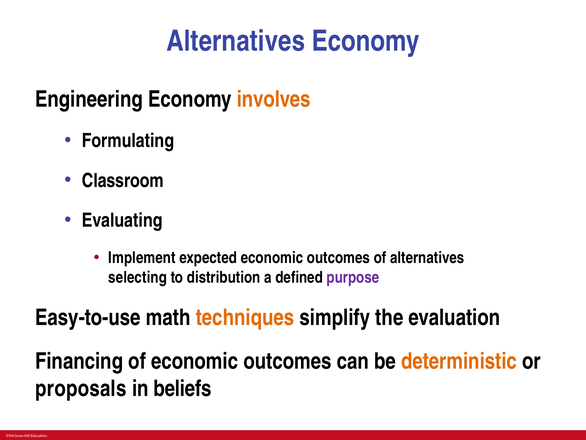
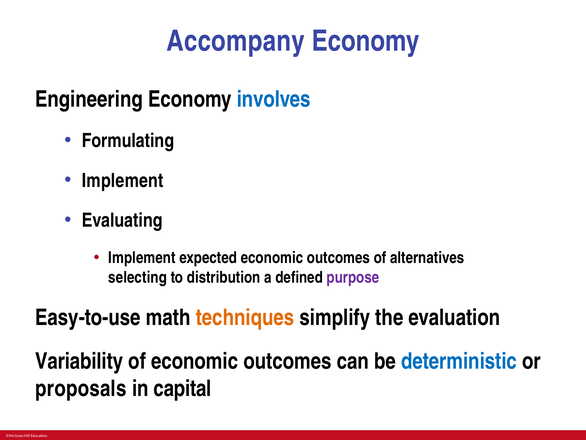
Alternatives: Alternatives -> Accompany (236, 41)
involves colour: orange -> blue (274, 99)
Classroom: Classroom -> Implement (123, 180)
Financing: Financing -> Variability (79, 361)
deterministic colour: orange -> blue (459, 361)
beliefs: beliefs -> capital (182, 388)
